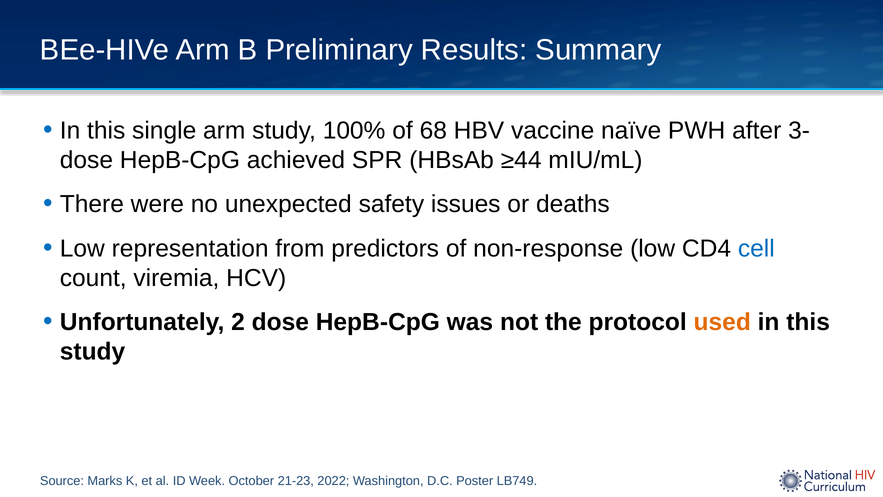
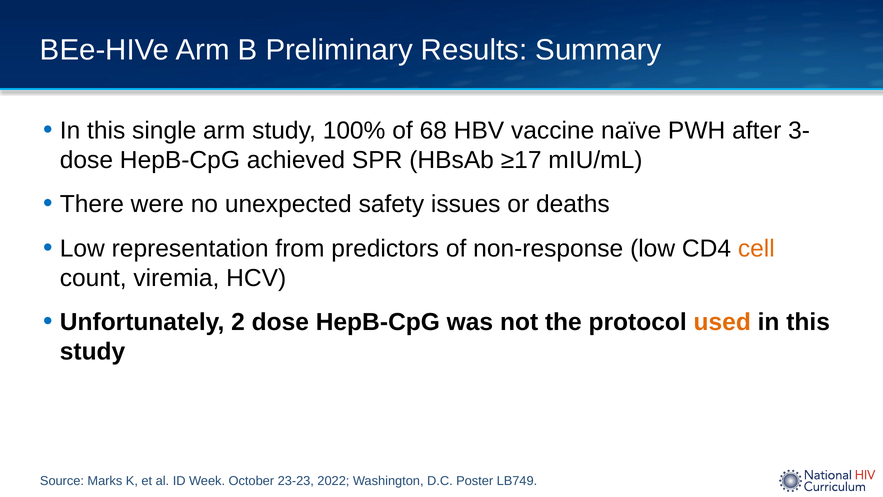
≥44: ≥44 -> ≥17 (521, 160)
cell colour: blue -> orange (756, 248)
21-23: 21-23 -> 23-23 (296, 480)
